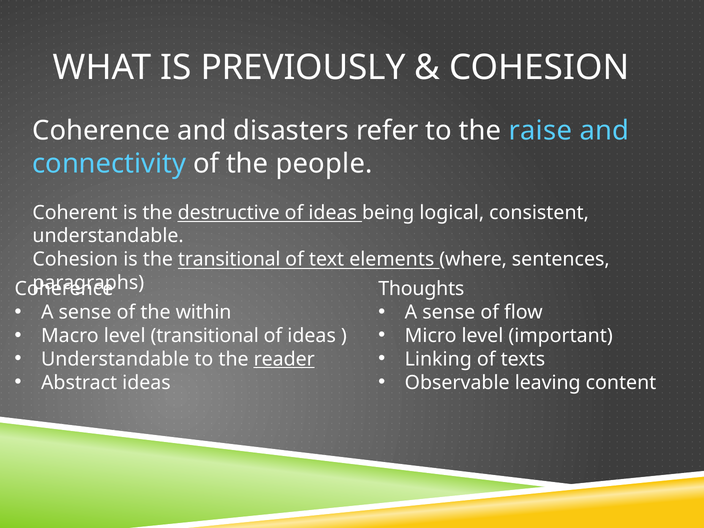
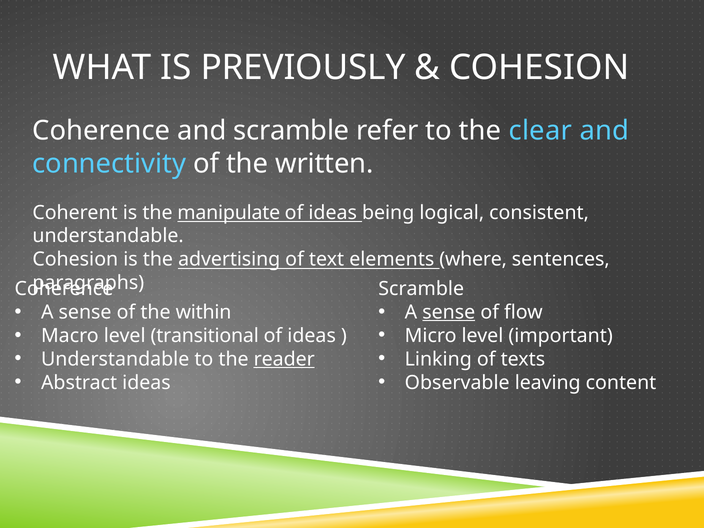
and disasters: disasters -> scramble (291, 131)
raise: raise -> clear (540, 131)
people: people -> written (324, 164)
destructive: destructive -> manipulate (229, 213)
the transitional: transitional -> advertising (229, 260)
Thoughts: Thoughts -> Scramble (421, 289)
sense underline: none -> present (449, 312)
